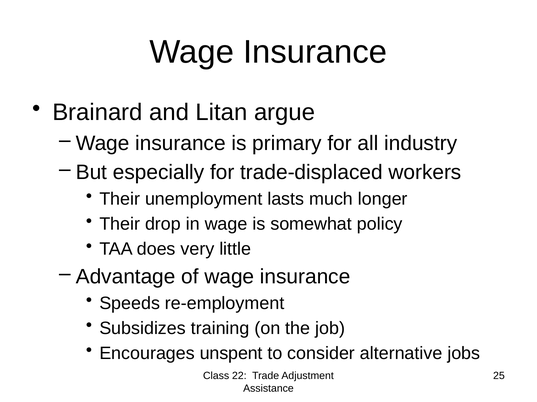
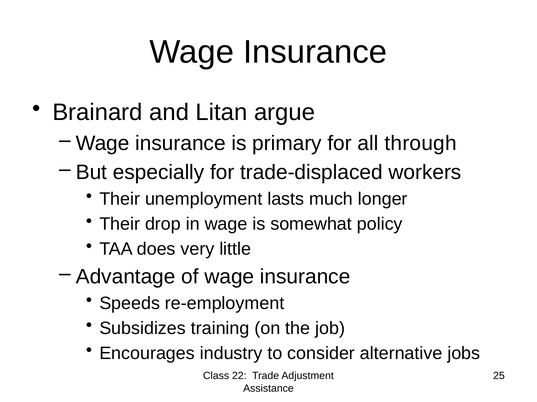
industry: industry -> through (421, 143)
unspent: unspent -> industry (231, 354)
